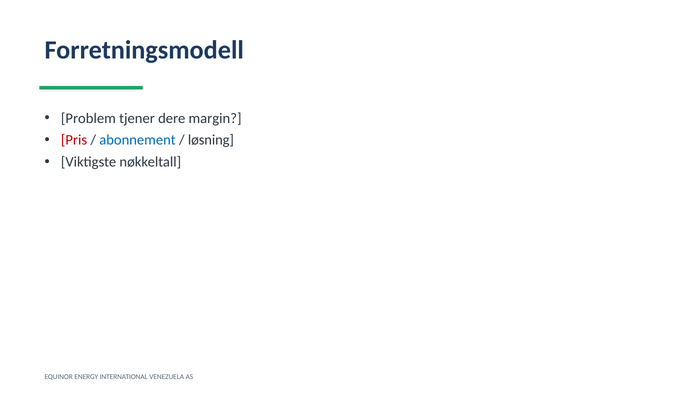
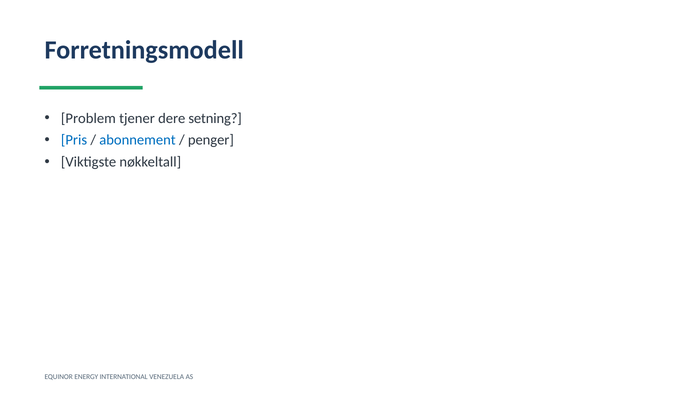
margin: margin -> setning (215, 119)
Pris colour: red -> blue (74, 140)
løsning: løsning -> penger (211, 140)
